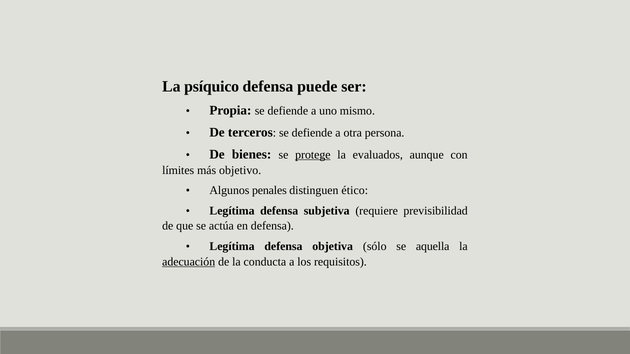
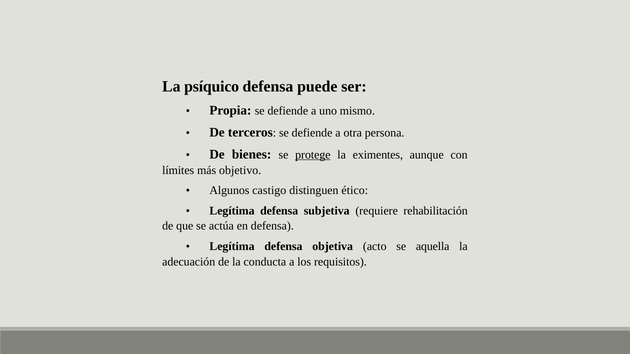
evaluados: evaluados -> eximentes (378, 155)
penales: penales -> castigo (269, 191)
previsibilidad: previsibilidad -> rehabilitación (436, 211)
sólo: sólo -> acto (375, 247)
adecuación underline: present -> none (189, 262)
